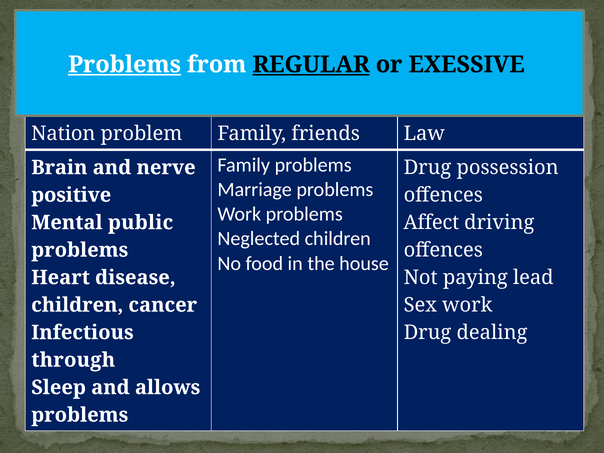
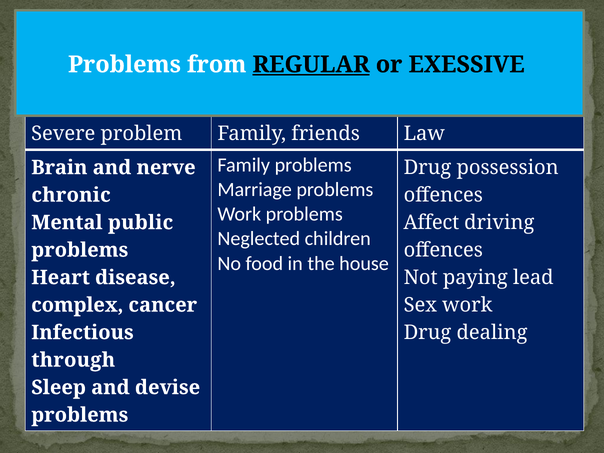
Problems underline: present -> none (124, 65)
Nation: Nation -> Severe (63, 134)
positive: positive -> chronic (71, 195)
children: children -> complex (77, 305)
allows: allows -> devise (168, 387)
